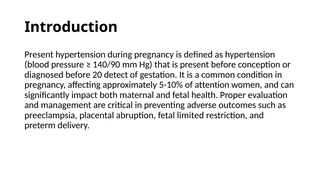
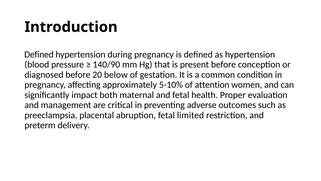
Present: Present -> Defined (39, 54)
detect: detect -> below (116, 74)
